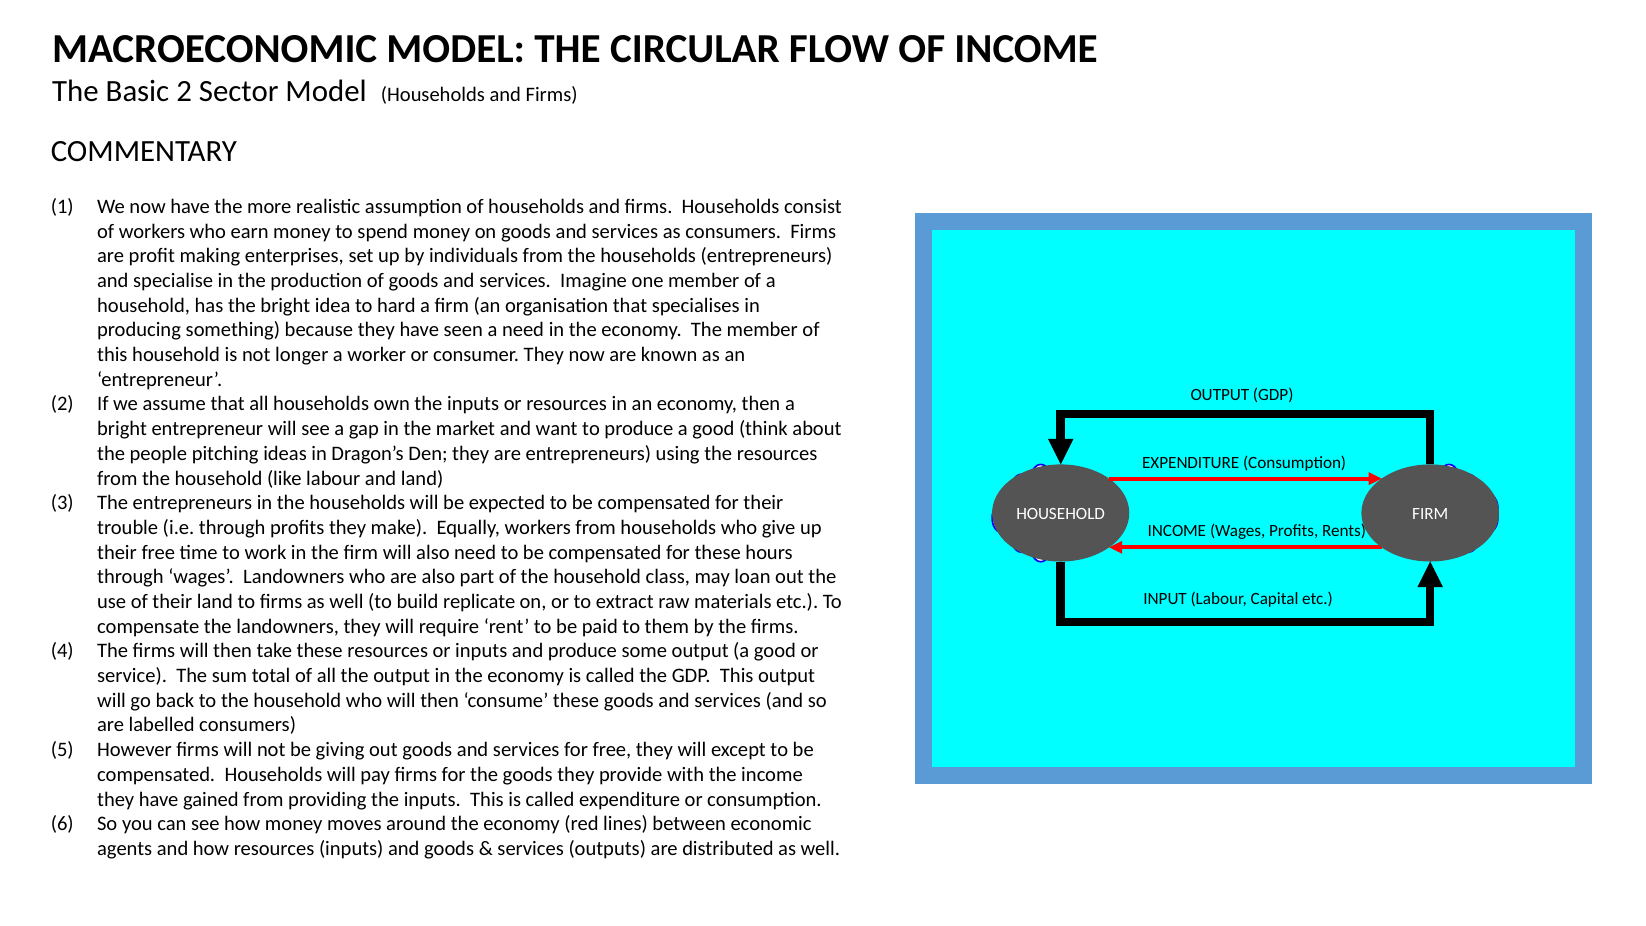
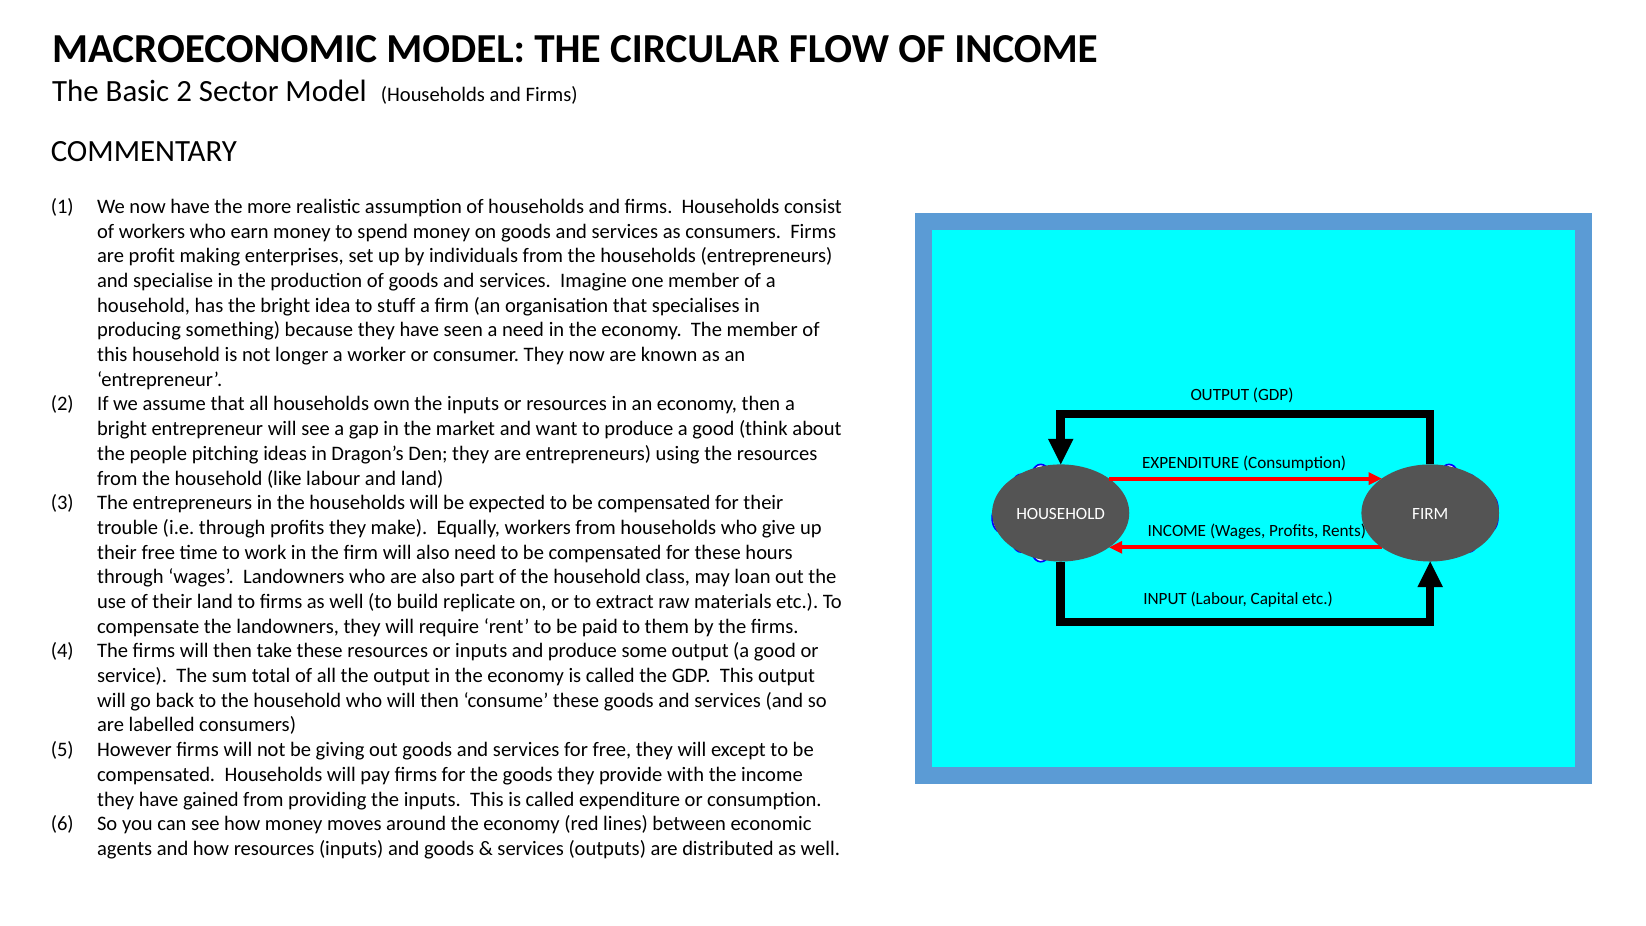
hard: hard -> stuff (396, 305)
